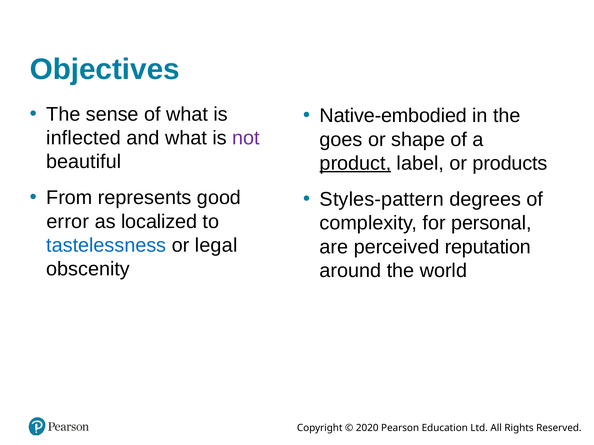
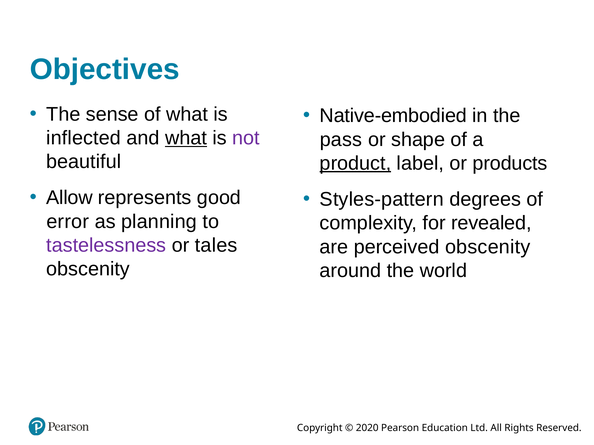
what underline: none -> present (186, 138)
goes: goes -> pass (341, 140)
From: From -> Allow (69, 198)
localized: localized -> planning (159, 222)
personal: personal -> revealed (491, 223)
tastelessness colour: blue -> purple (106, 246)
legal: legal -> tales (216, 246)
perceived reputation: reputation -> obscenity (488, 247)
